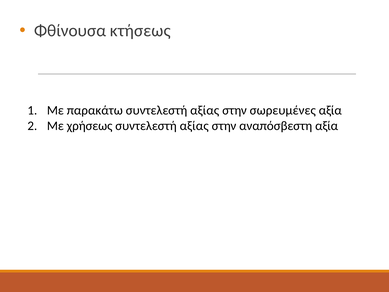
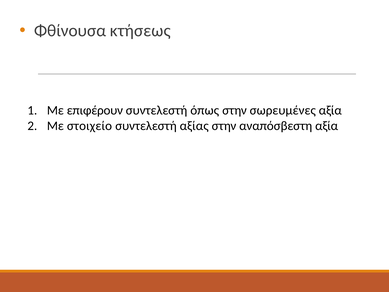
παρακάτω: παρακάτω -> επιφέρουν (95, 110)
αξίας: αξίας -> όπως (205, 110)
χρήσεως: χρήσεως -> στοιχείο (89, 126)
